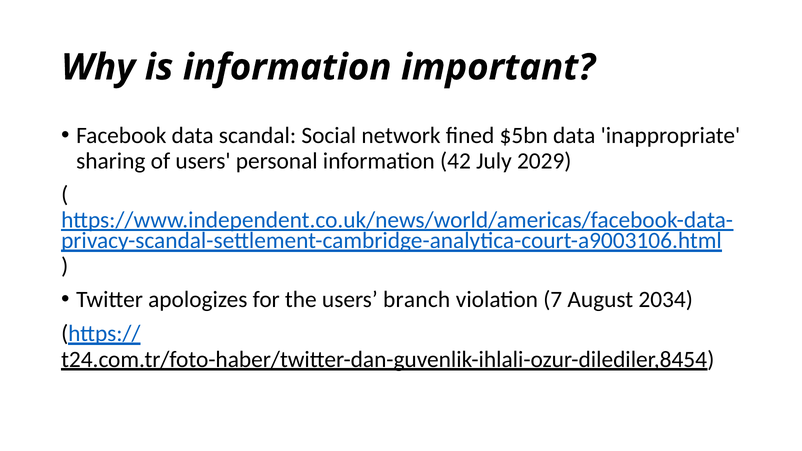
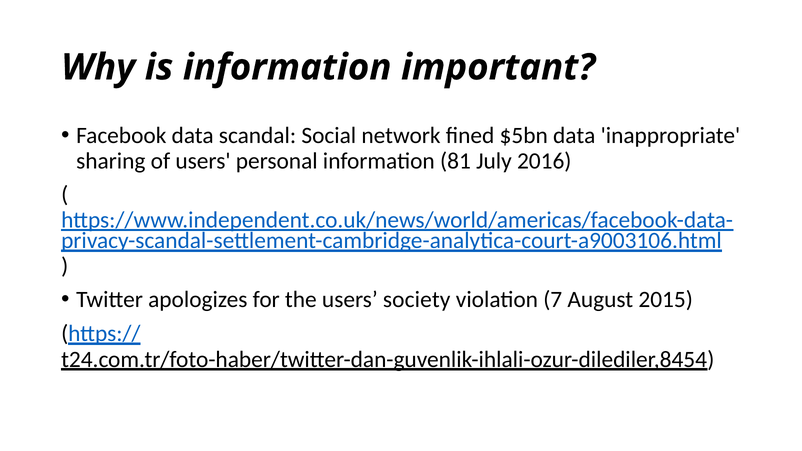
42: 42 -> 81 (455, 161)
2029: 2029 -> 2016 (544, 161)
branch: branch -> society (417, 300)
2034: 2034 -> 2015 (666, 300)
